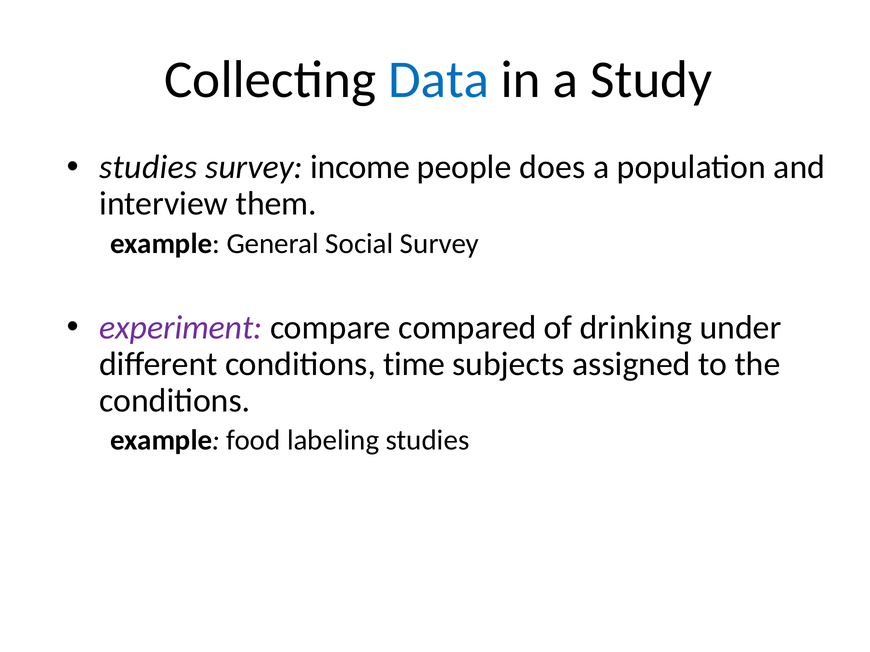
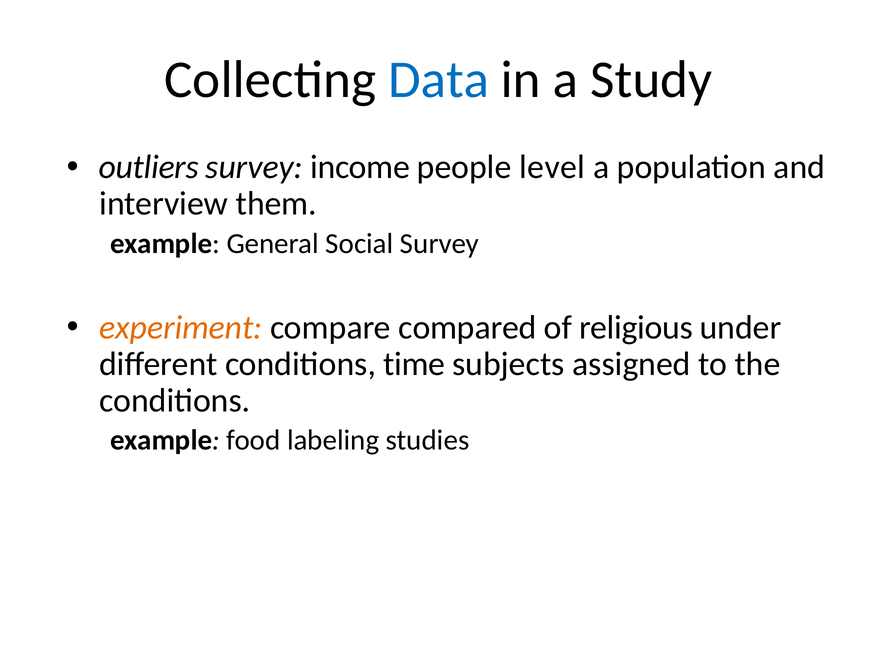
studies: studies -> outliers (149, 167)
does: does -> level (552, 167)
experiment colour: purple -> orange (181, 328)
drinking: drinking -> religious (636, 328)
